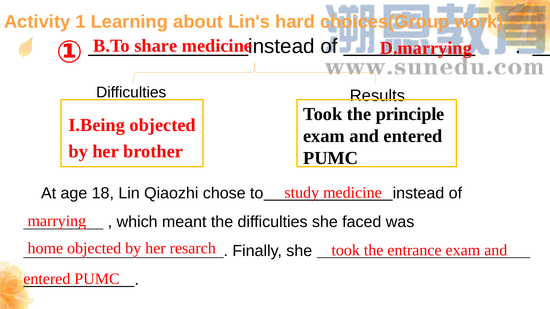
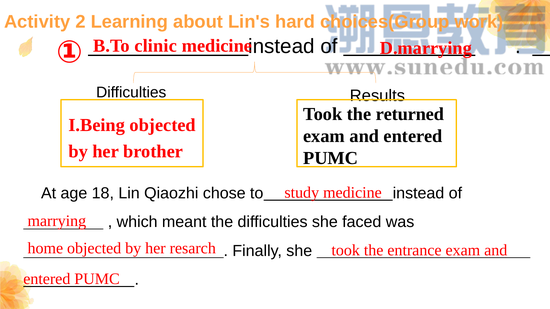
1: 1 -> 2 (80, 22)
share: share -> clinic (156, 46)
principle: principle -> returned (410, 114)
